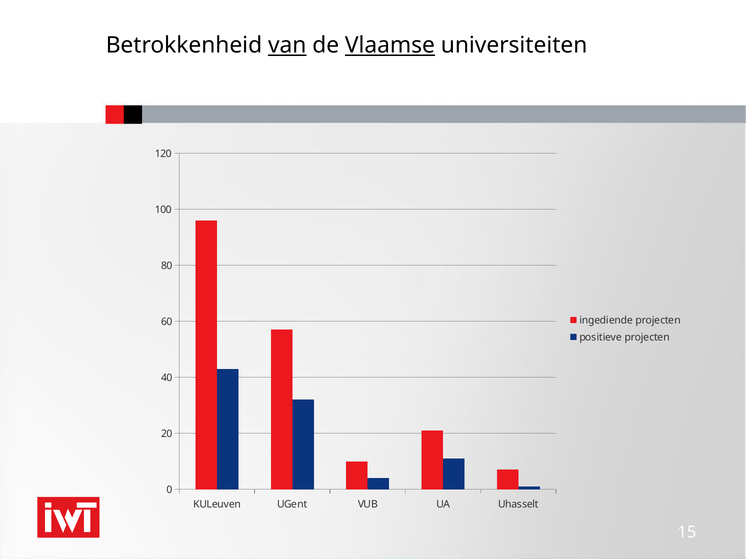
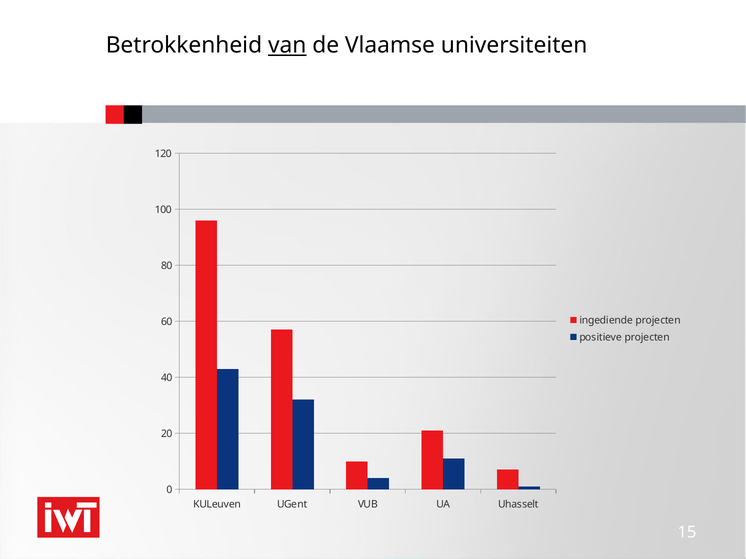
Vlaamse underline: present -> none (390, 46)
